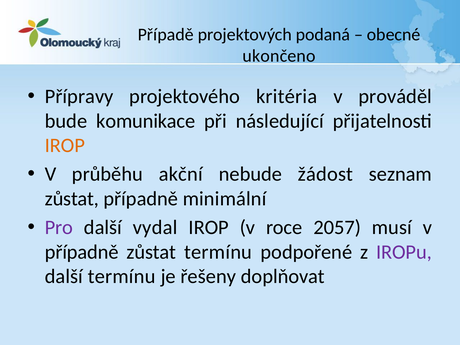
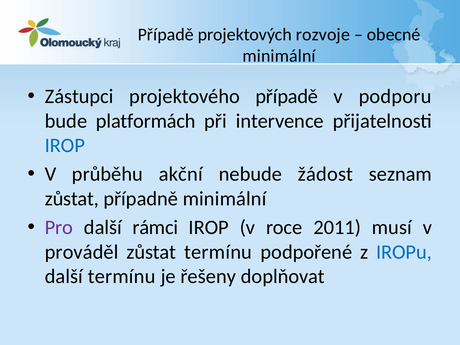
podaná: podaná -> rozvoje (323, 35)
ukončeno: ukončeno -> minimální (279, 56)
Přípravy: Přípravy -> Zástupci (79, 96)
projektového kritéria: kritéria -> případě (287, 96)
prováděl: prováděl -> podporu (395, 96)
komunikace: komunikace -> platformách (146, 121)
následující: následující -> intervence (280, 121)
IROP colour: orange -> blue (65, 146)
vydal: vydal -> rámci (155, 227)
2057: 2057 -> 2011 (337, 227)
případně: případně -> prováděl (82, 252)
IROPu colour: purple -> blue (404, 252)
